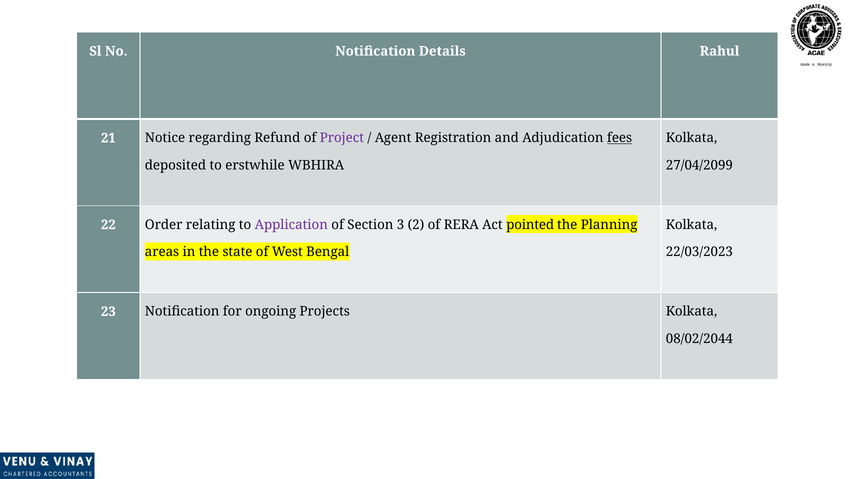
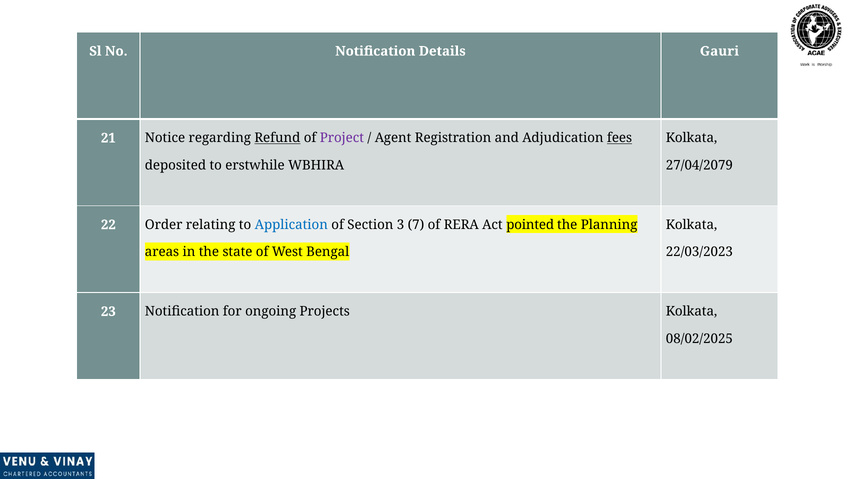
Rahul: Rahul -> Gauri (719, 51)
Refund underline: none -> present (277, 138)
27/04/2099: 27/04/2099 -> 27/04/2079 (699, 165)
Application colour: purple -> blue (291, 225)
2: 2 -> 7 (416, 225)
08/02/2044: 08/02/2044 -> 08/02/2025 (699, 339)
